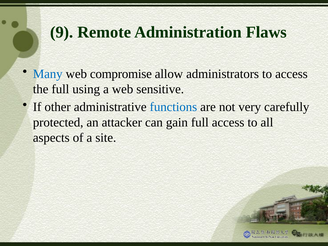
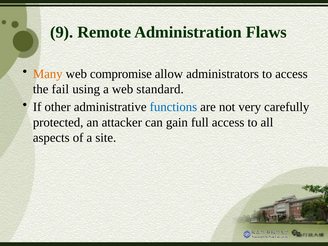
Many colour: blue -> orange (48, 74)
the full: full -> fail (60, 89)
sensitive: sensitive -> standard (160, 89)
